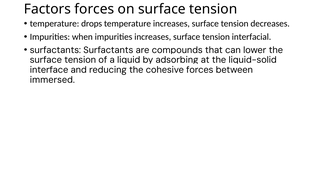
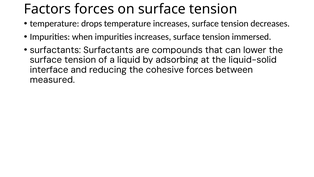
interfacial: interfacial -> immersed (252, 37)
immersed: immersed -> measured (52, 80)
